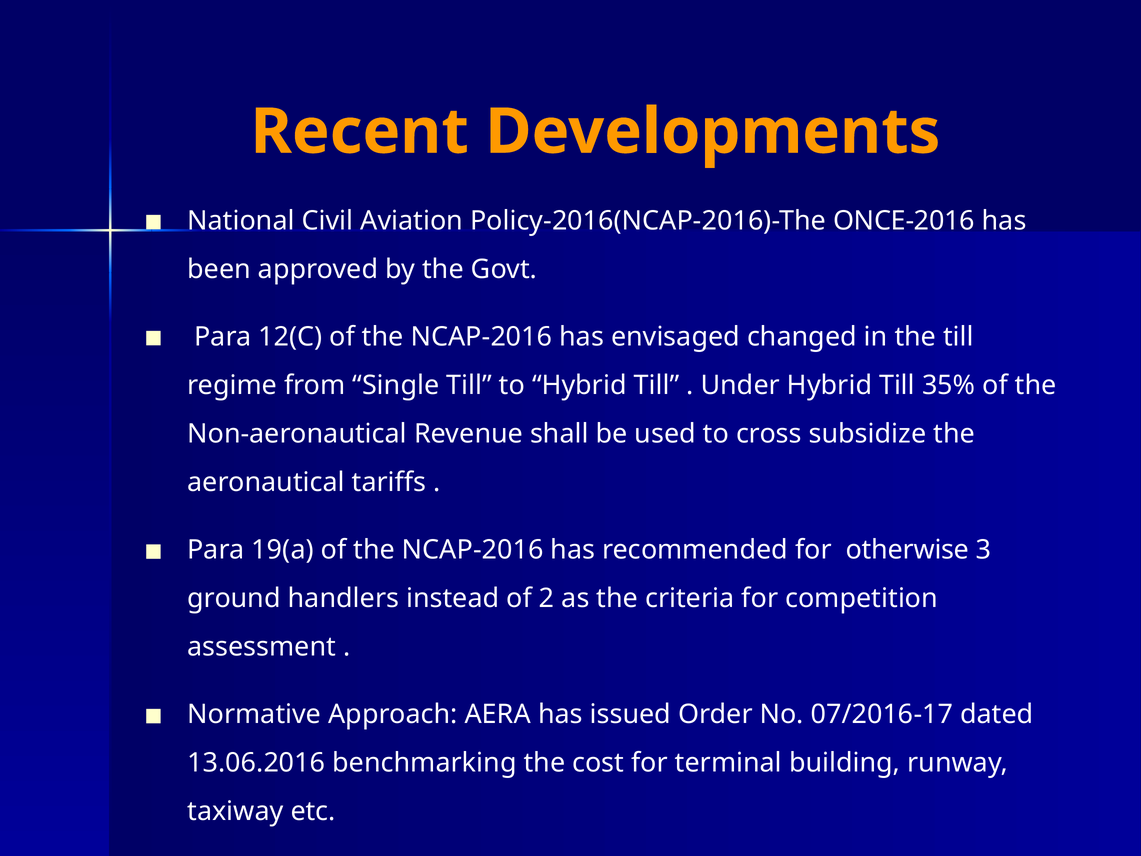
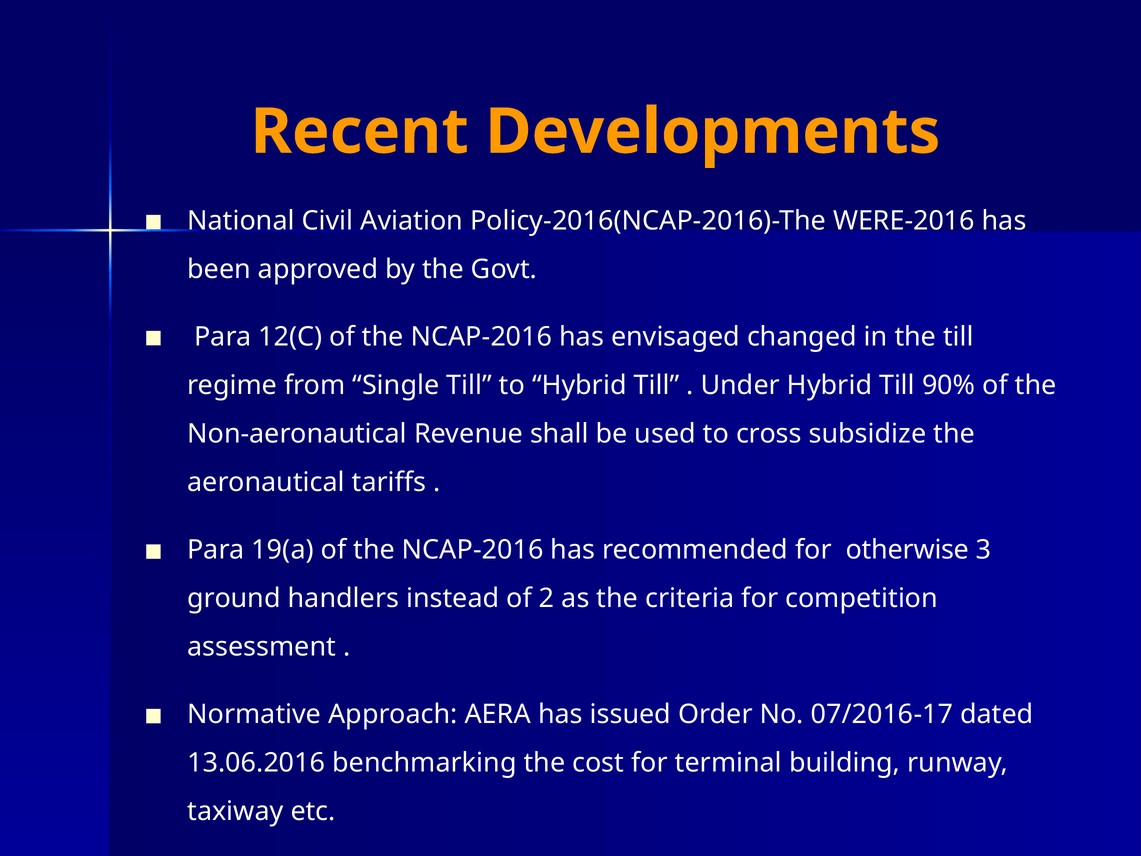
ONCE-2016: ONCE-2016 -> WERE-2016 (904, 221)
35%: 35% -> 90% (949, 385)
